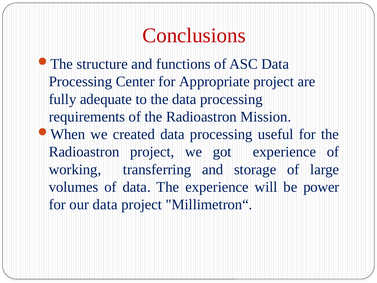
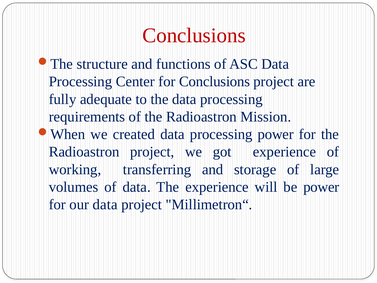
for Appropriate: Appropriate -> Conclusions (215, 82)
processing useful: useful -> power (276, 134)
